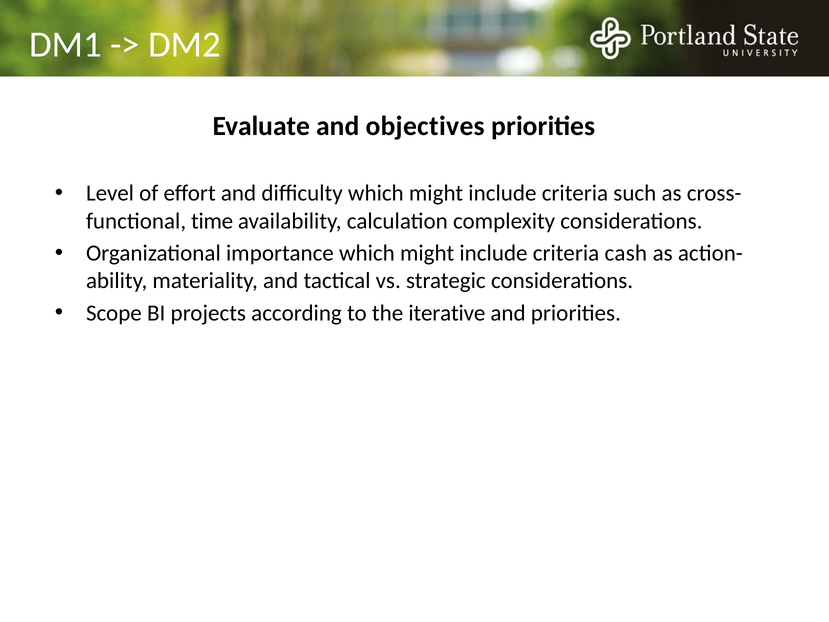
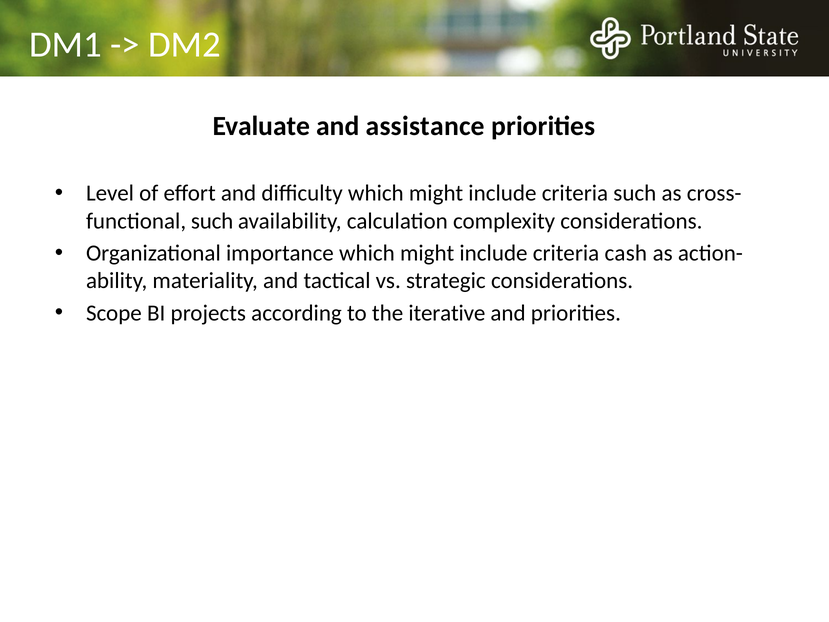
objectives: objectives -> assistance (425, 126)
time: time -> such (212, 221)
